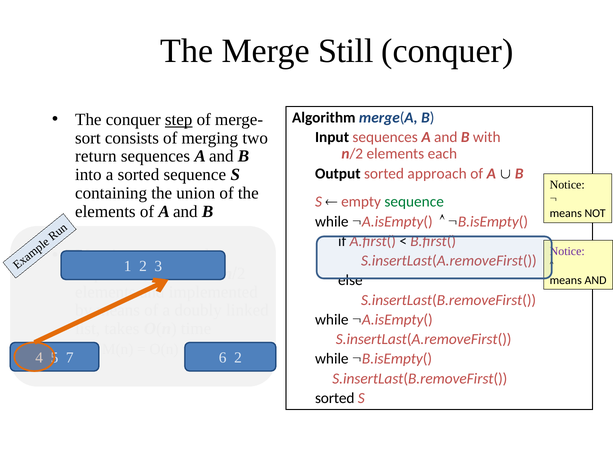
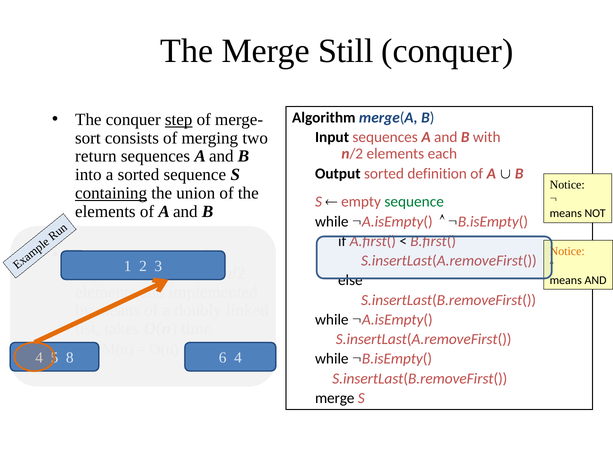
approach: approach -> definition (437, 173)
containing underline: none -> present (111, 193)
Notice colour: purple -> orange (567, 251)
7: 7 -> 8 (70, 358)
6 2: 2 -> 4 (238, 358)
sorted: sorted -> merge (335, 398)
